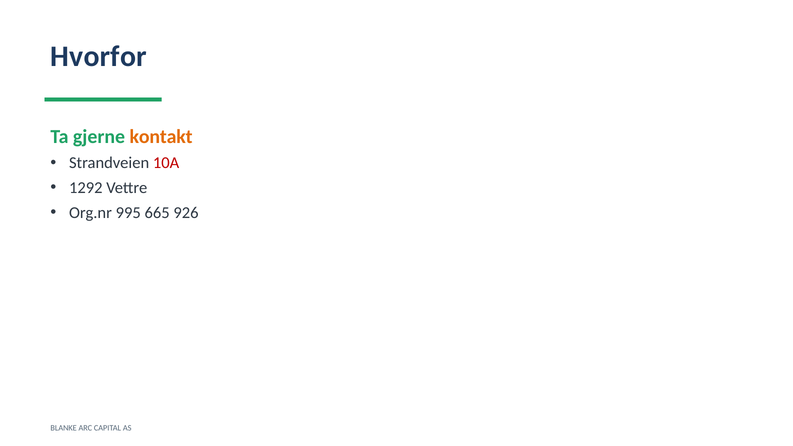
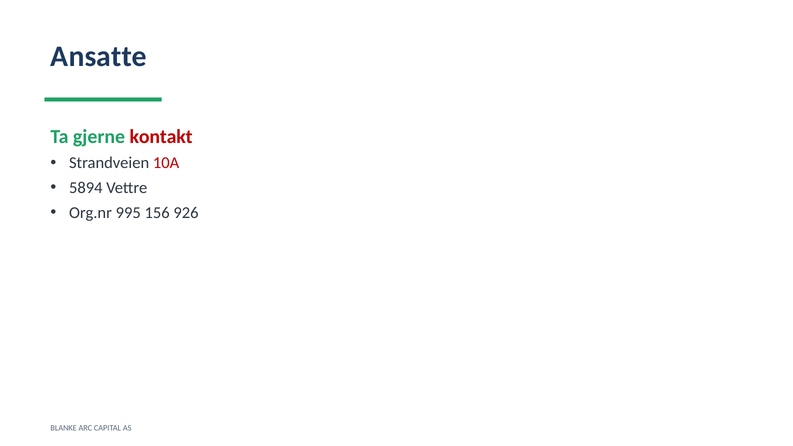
Hvorfor: Hvorfor -> Ansatte (99, 57)
kontakt colour: orange -> red (161, 137)
1292: 1292 -> 5894 (86, 188)
665: 665 -> 156 (157, 213)
